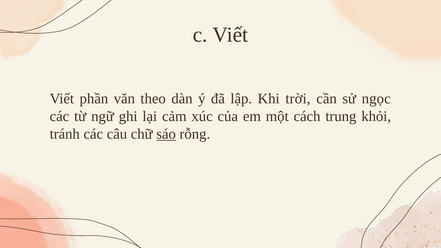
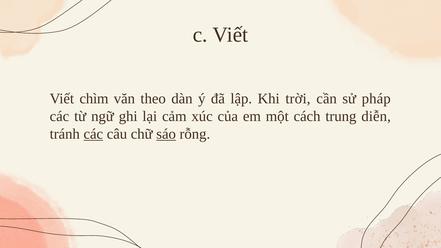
phần: phần -> chìm (94, 99)
ngọc: ngọc -> pháp (376, 99)
khỏi: khỏi -> diễn (376, 116)
các underline: none -> present (93, 134)
